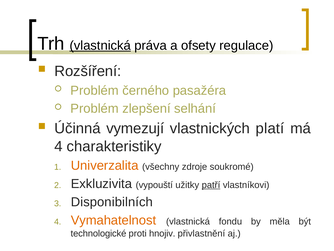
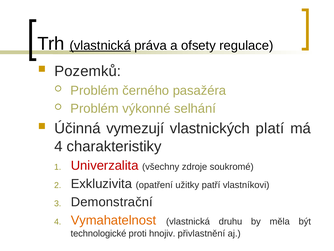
Rozšíření: Rozšíření -> Pozemků (88, 71)
zlepšení: zlepšení -> výkonné (146, 108)
Univerzalita colour: orange -> red (105, 165)
vypouští: vypouští -> opatření (154, 185)
patří underline: present -> none (211, 185)
Disponibilních: Disponibilních -> Demonstrační (112, 202)
fondu: fondu -> druhu (230, 221)
